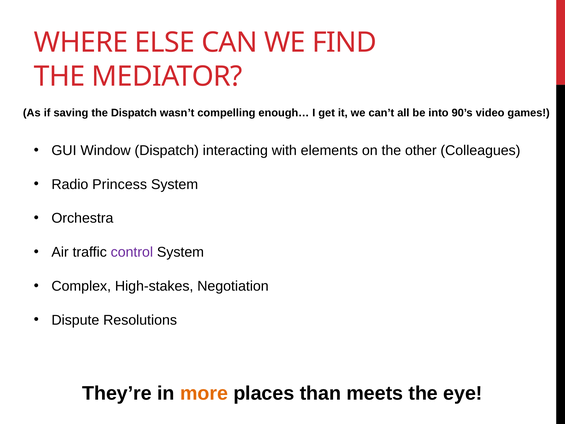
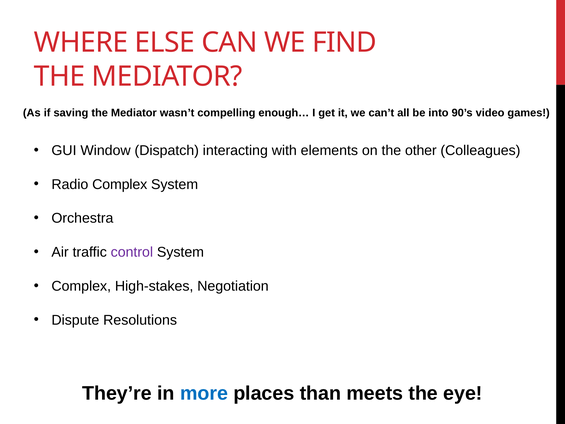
saving the Dispatch: Dispatch -> Mediator (134, 113)
Radio Princess: Princess -> Complex (120, 184)
more colour: orange -> blue (204, 393)
